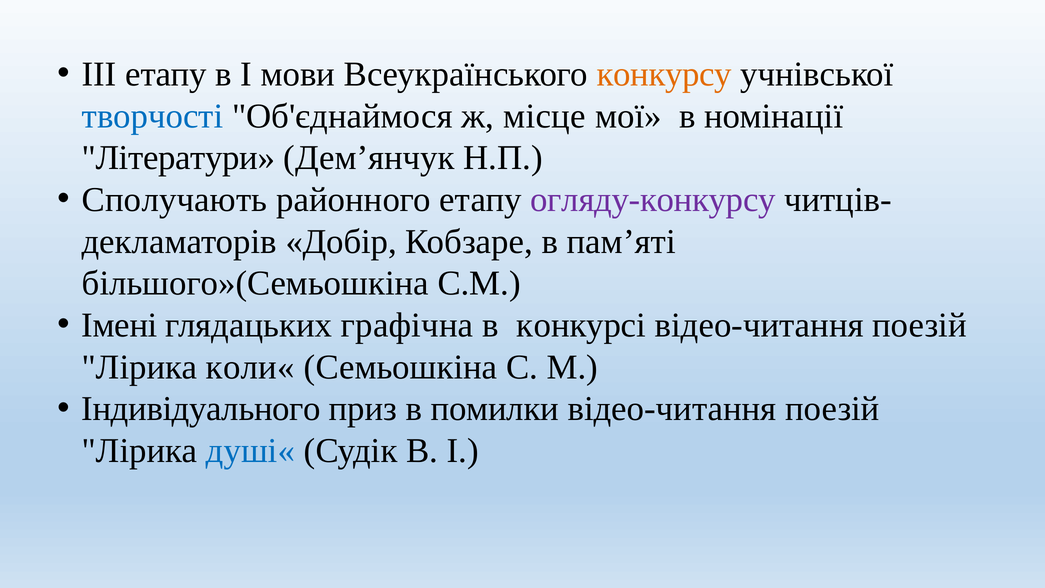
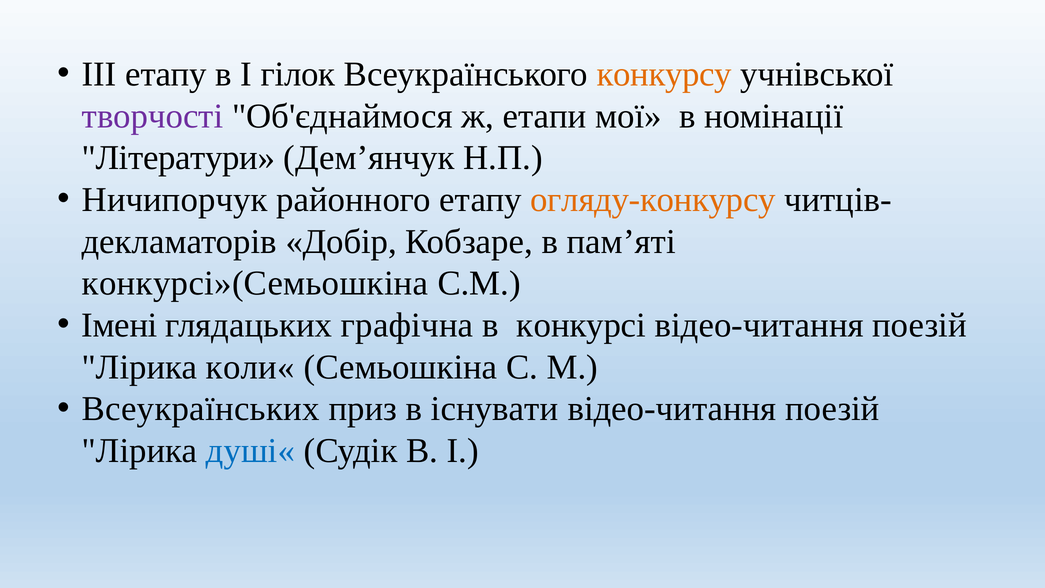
мови: мови -> гілок (298, 74)
творчості colour: blue -> purple (153, 116)
місце: місце -> етапи (545, 116)
Сполучають: Сполучають -> Ничипорчук (175, 200)
огляду-конкурсу colour: purple -> orange (653, 200)
більшого»(Семьошкіна: більшого»(Семьошкіна -> конкурсі»(Семьошкіна (255, 283)
Індивідуального: Індивідуального -> Всеукраїнських (201, 409)
помилки: помилки -> існувати (495, 409)
